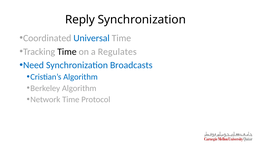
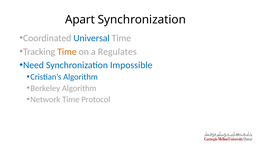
Reply: Reply -> Apart (80, 20)
Time colour: black -> orange (67, 52)
Broadcasts: Broadcasts -> Impossible (131, 65)
